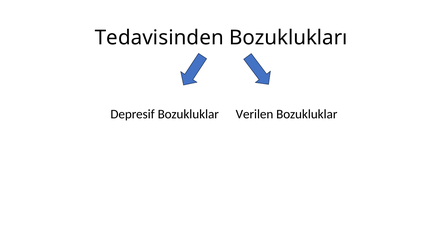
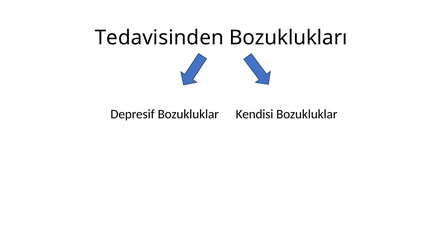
Verilen: Verilen -> Kendisi (255, 114)
